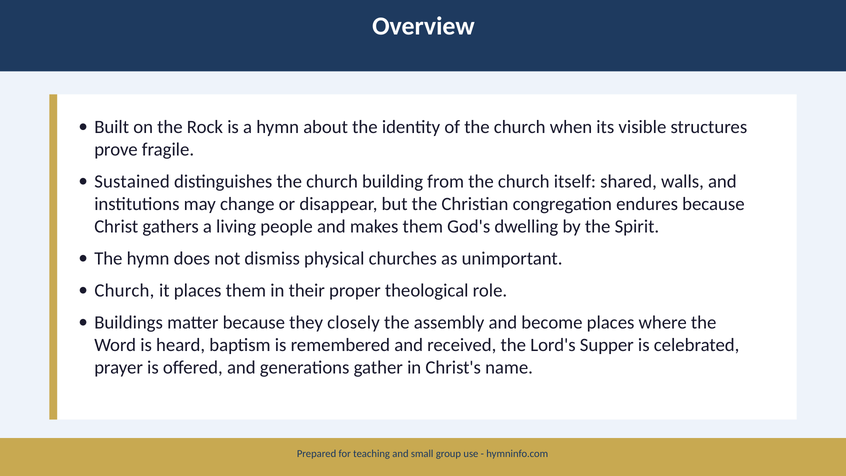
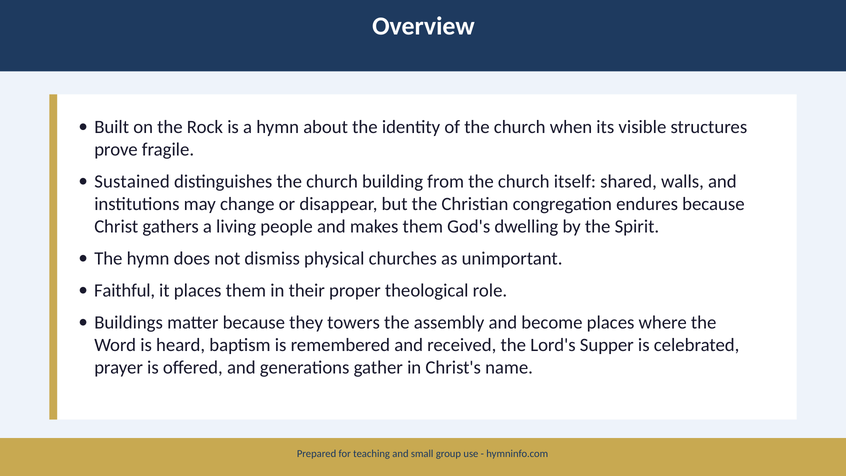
Church: Church -> Faithful (125, 291)
closely: closely -> towers (354, 323)
